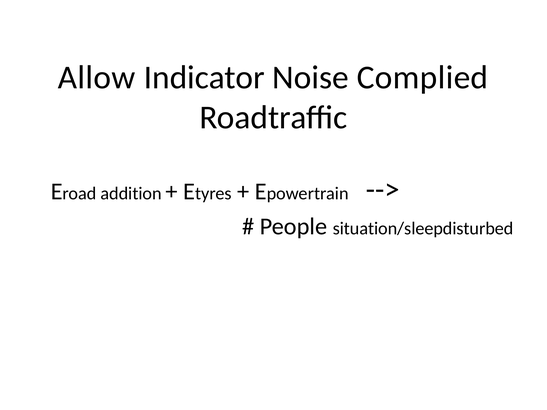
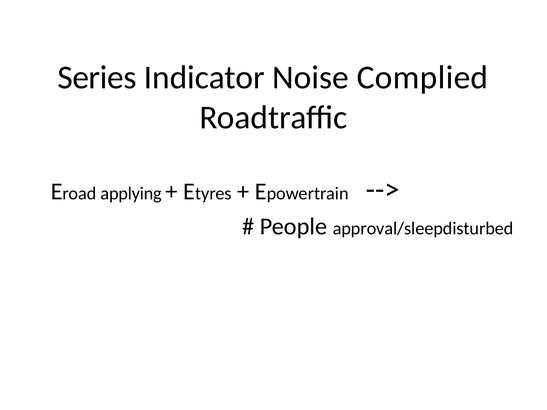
Allow: Allow -> Series (97, 78)
addition: addition -> applying (131, 193)
situation/sleepdisturbed: situation/sleepdisturbed -> approval/sleepdisturbed (423, 229)
